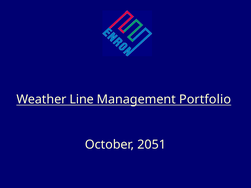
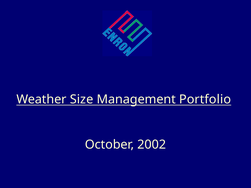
Line: Line -> Size (82, 100)
2051: 2051 -> 2002 (152, 145)
